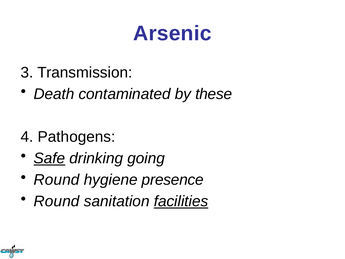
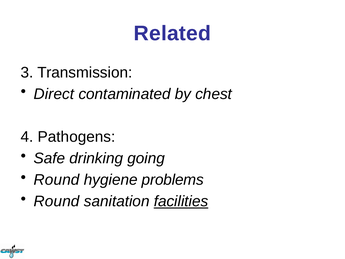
Arsenic: Arsenic -> Related (172, 33)
Death: Death -> Direct (54, 94)
these: these -> chest (214, 94)
Safe underline: present -> none (49, 158)
presence: presence -> problems (173, 180)
